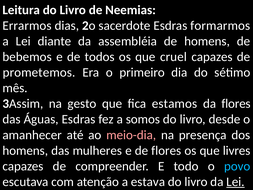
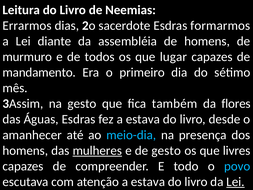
bebemos: bebemos -> murmuro (27, 57)
cruel: cruel -> lugar (173, 57)
prometemos: prometemos -> mandamento (39, 72)
estamos: estamos -> também (175, 104)
fez a somos: somos -> estava (143, 119)
meio-dia colour: pink -> light blue (131, 135)
mulheres underline: none -> present (97, 150)
de flores: flores -> gesto (166, 150)
